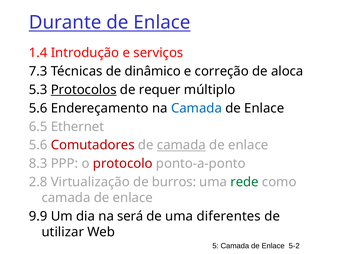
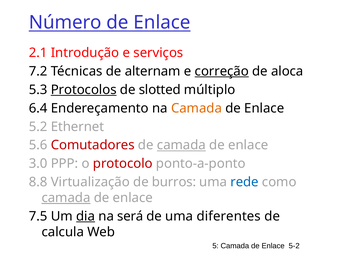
Durante: Durante -> Número (65, 22)
1.4: 1.4 -> 2.1 (38, 53)
7.3: 7.3 -> 7.2 (38, 71)
dinâmico: dinâmico -> alternam (153, 71)
correção underline: none -> present (222, 71)
requer: requer -> slotted (160, 90)
5.6: 5.6 -> 6.4 (38, 108)
Camada colour: blue -> orange (196, 108)
6.5: 6.5 -> 5.2 (38, 127)
8.3: 8.3 -> 3.0 (38, 164)
2.8: 2.8 -> 8.8 (38, 182)
rede colour: green -> blue (245, 182)
camada underline: none -> present (66, 198)
9.9: 9.9 -> 7.5 (38, 217)
dia underline: none -> present (86, 217)
utilizar: utilizar -> calcula (63, 232)
